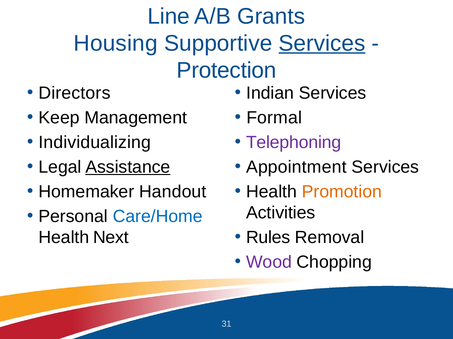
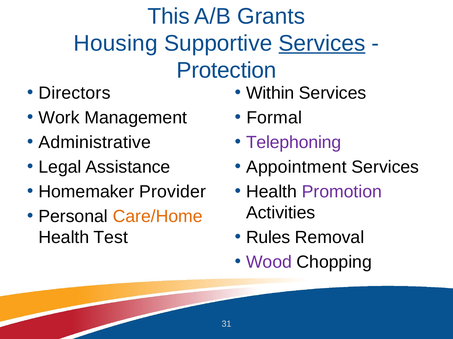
Line: Line -> This (169, 16)
Indian: Indian -> Within (270, 93)
Keep: Keep -> Work (59, 118)
Individualizing: Individualizing -> Administrative (95, 143)
Assistance underline: present -> none (128, 167)
Handout: Handout -> Provider (173, 192)
Promotion colour: orange -> purple (342, 192)
Care/Home colour: blue -> orange (158, 217)
Next: Next -> Test (111, 238)
